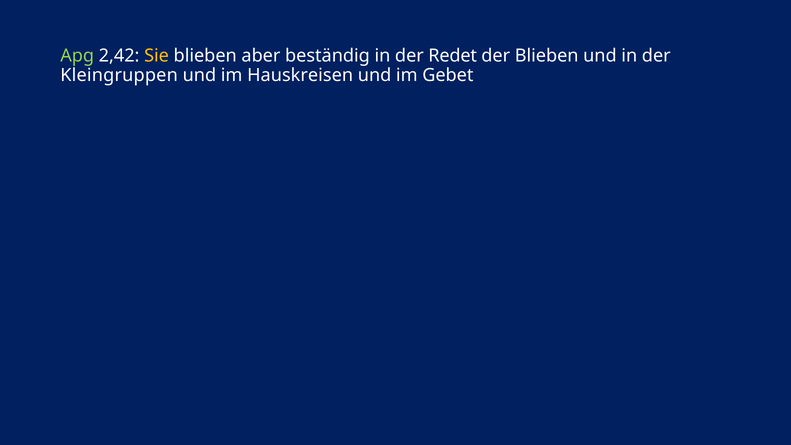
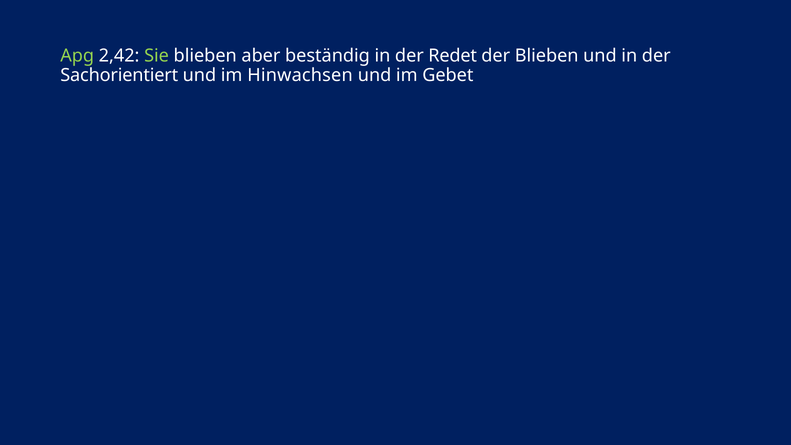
Sie colour: yellow -> light green (157, 56)
Kleingruppen: Kleingruppen -> Sachorientiert (119, 75)
Hauskreisen: Hauskreisen -> Hinwachsen (300, 75)
